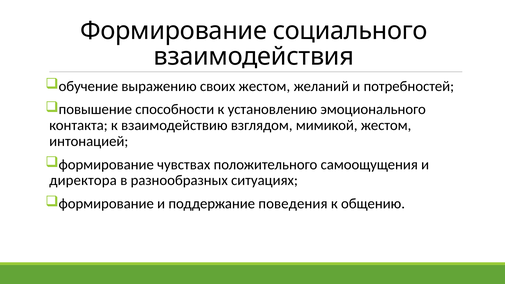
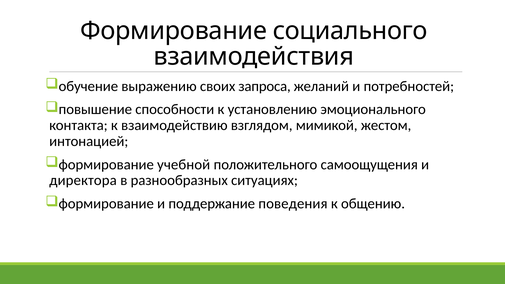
своих жестом: жестом -> запроса (265, 86)
чувствах: чувствах -> учебной (184, 165)
